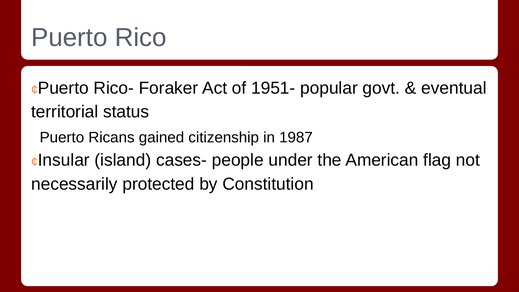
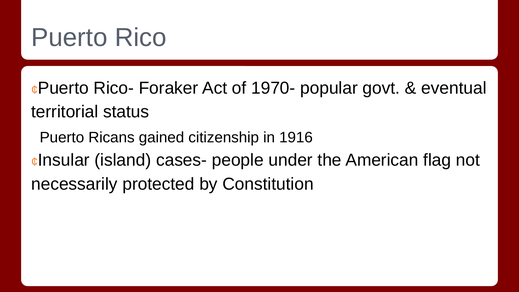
1951-: 1951- -> 1970- (273, 88)
1987: 1987 -> 1916 (296, 138)
